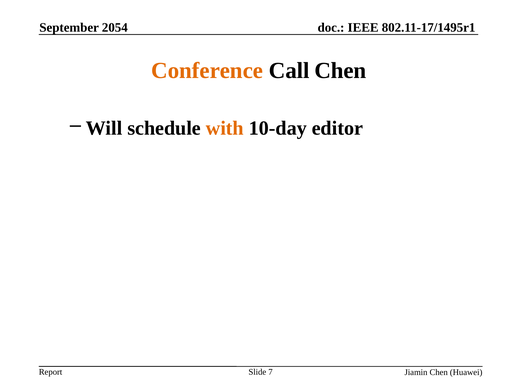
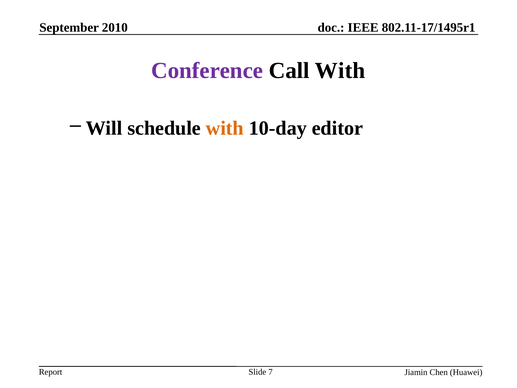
2054: 2054 -> 2010 (115, 28)
Conference colour: orange -> purple (207, 71)
Call Chen: Chen -> With (340, 71)
